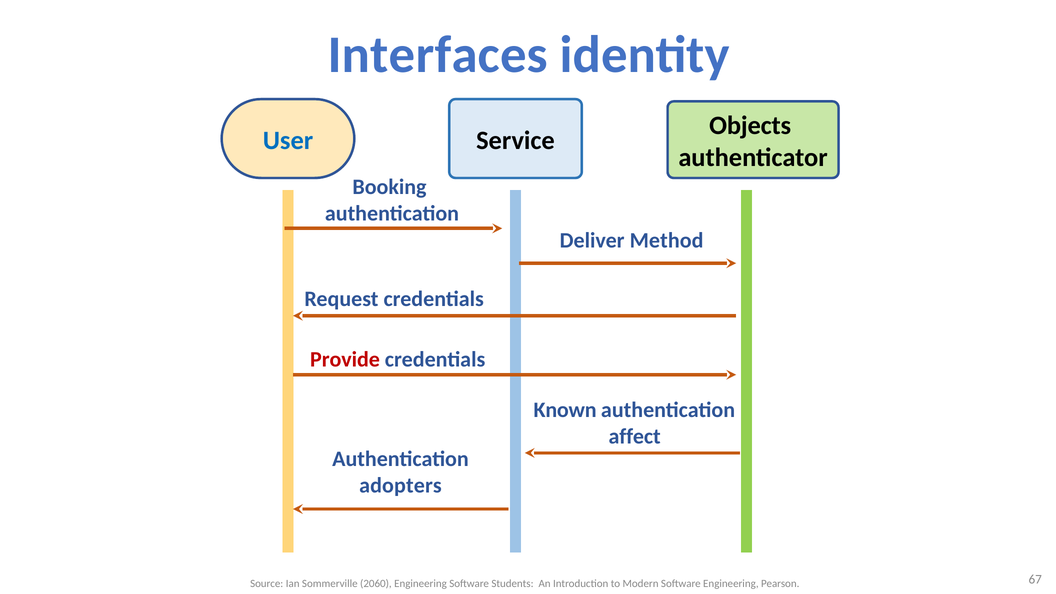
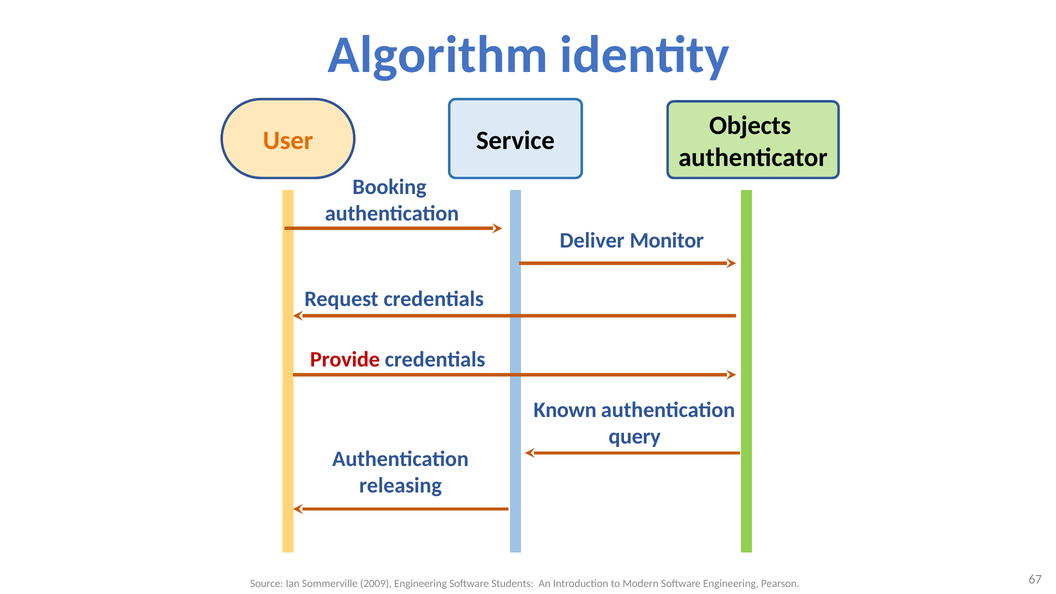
Interfaces: Interfaces -> Algorithm (438, 55)
User colour: blue -> orange (288, 140)
Method: Method -> Monitor (667, 240)
affect: affect -> query (635, 437)
adopters: adopters -> releasing (401, 485)
2060: 2060 -> 2009 (376, 583)
